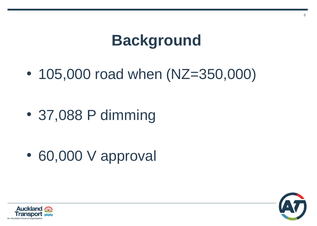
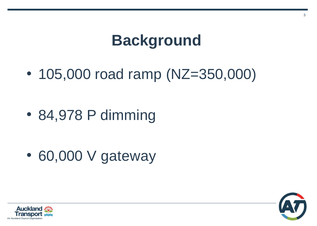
when: when -> ramp (145, 75)
37,088: 37,088 -> 84,978 (61, 115)
approval: approval -> gateway (128, 156)
